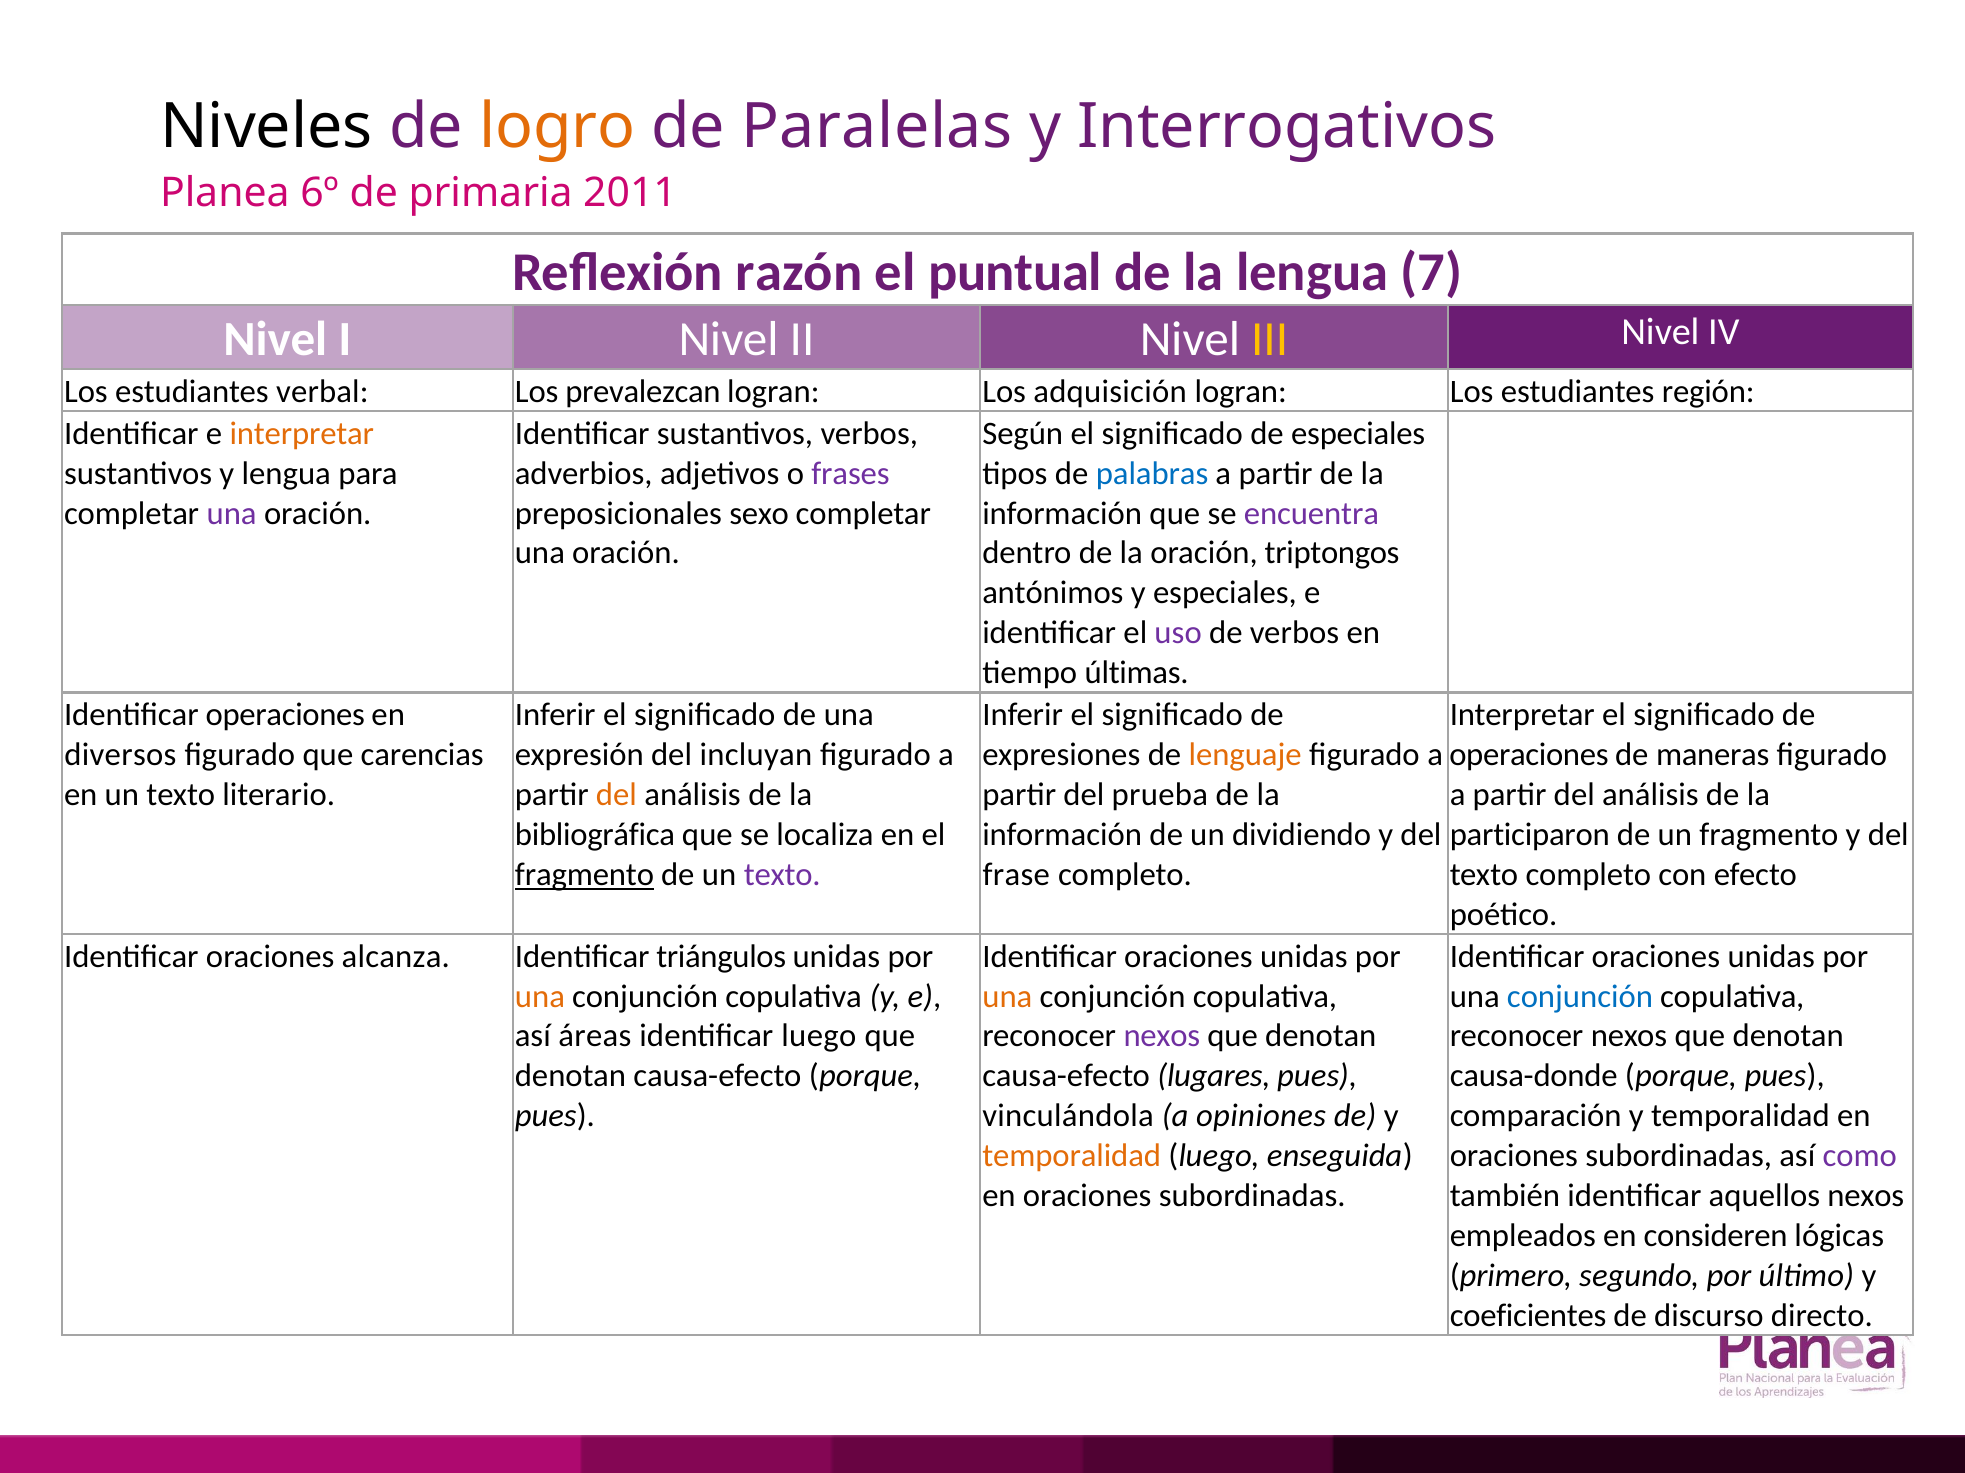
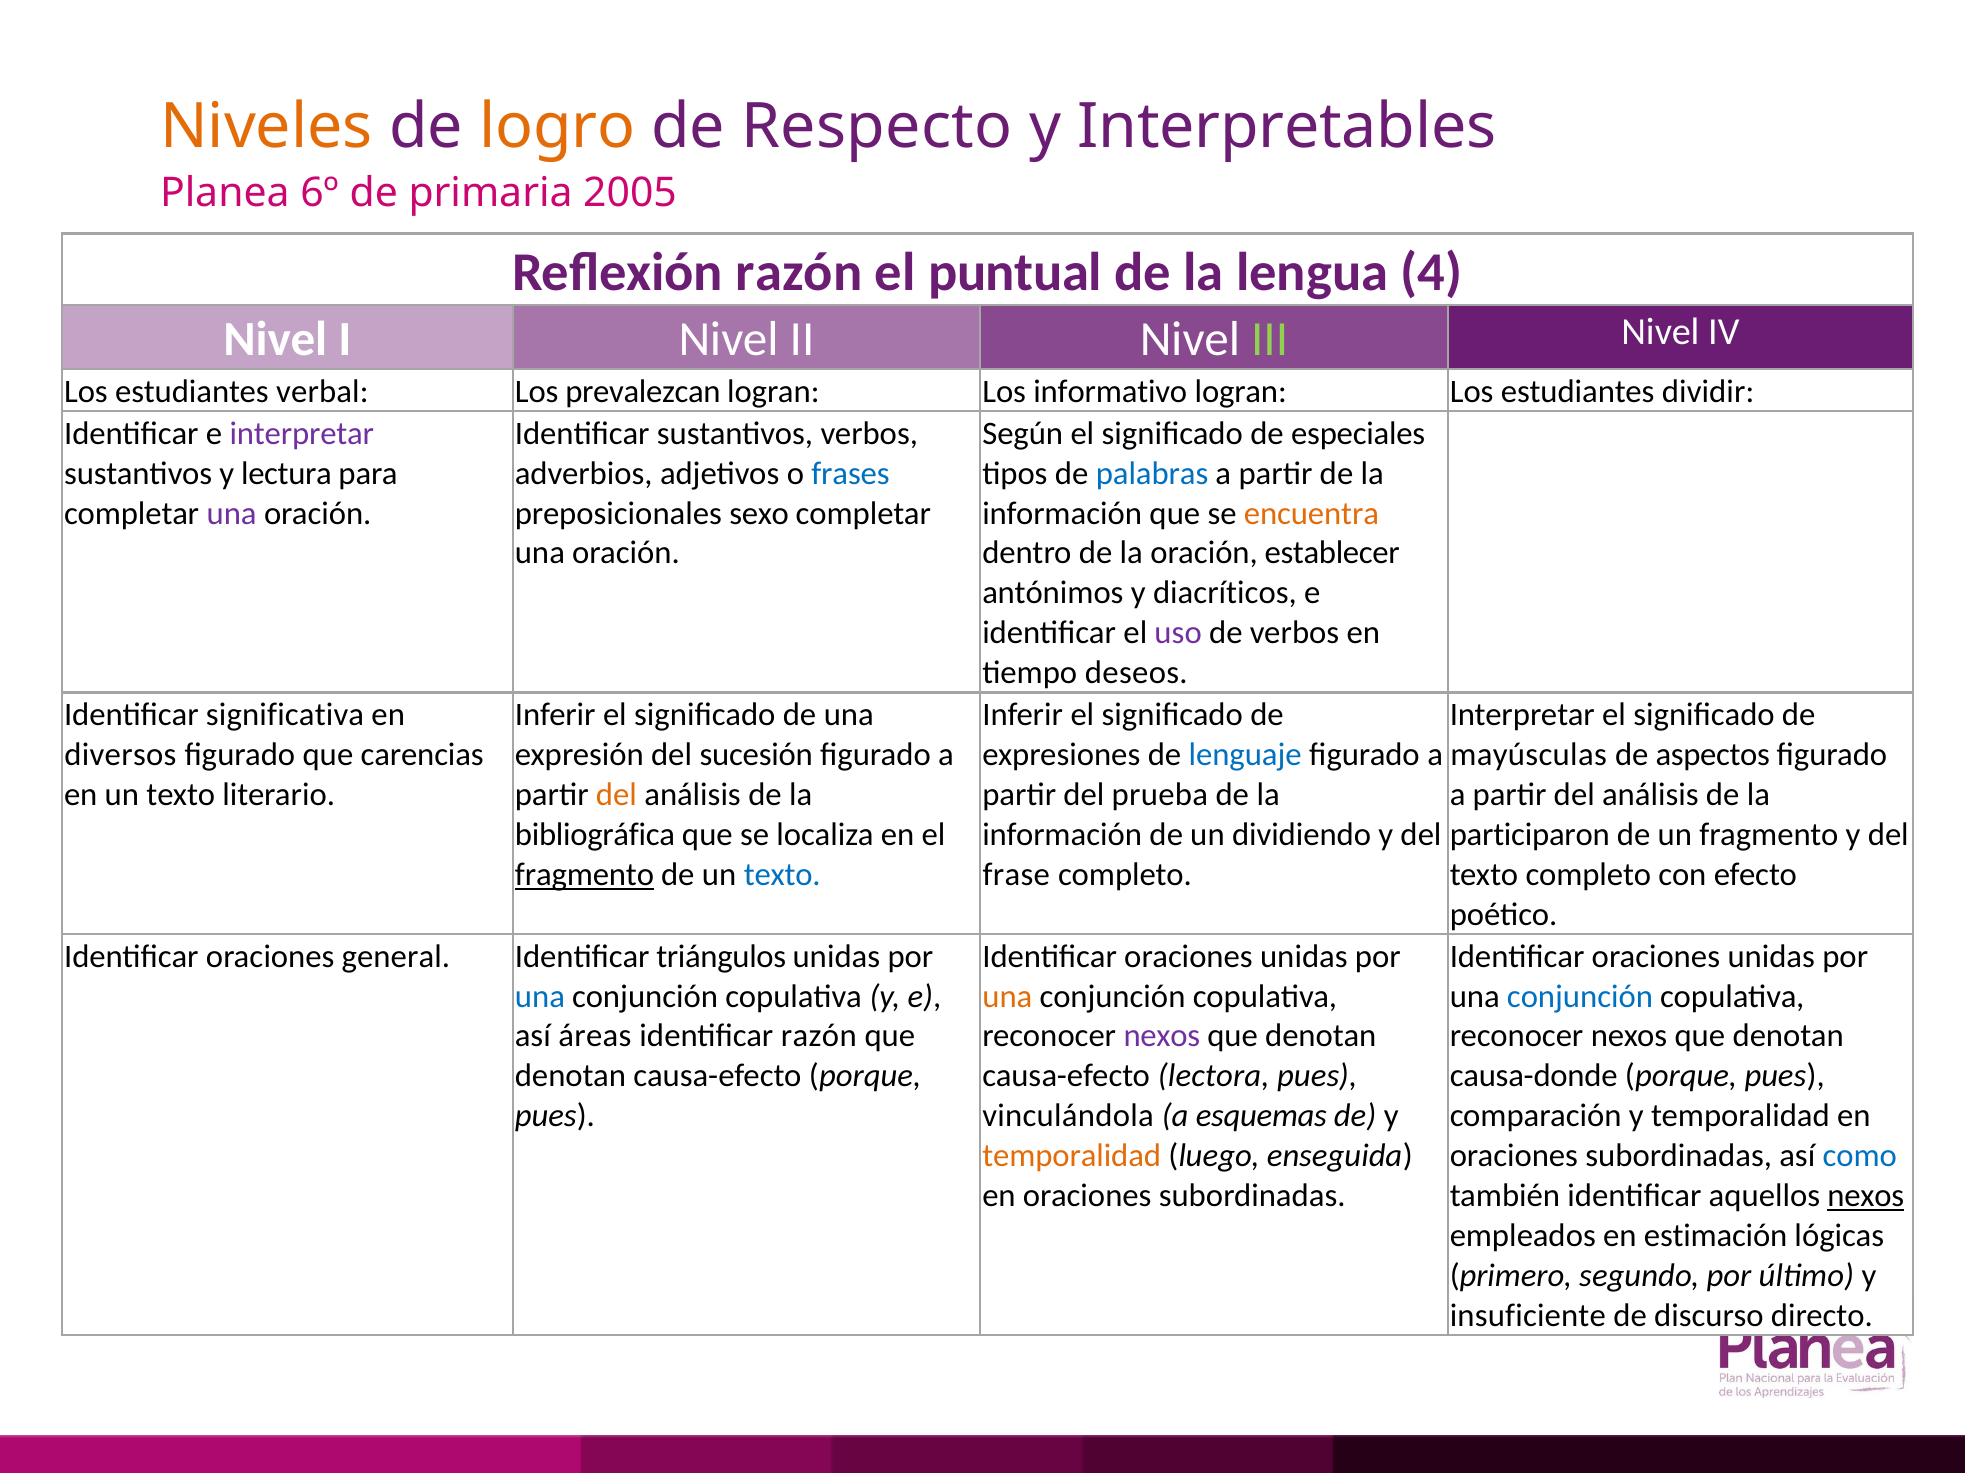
Niveles colour: black -> orange (267, 127)
Paralelas: Paralelas -> Respecto (877, 127)
Interrogativos: Interrogativos -> Interpretables (1287, 127)
2011: 2011 -> 2005 (630, 193)
7: 7 -> 4 (1432, 272)
III colour: yellow -> light green (1270, 340)
adquisición: adquisición -> informativo (1110, 392)
región: región -> dividir (1708, 392)
interpretar colour: orange -> purple (302, 434)
y lengua: lengua -> lectura (286, 474)
frases colour: purple -> blue (850, 474)
encuentra colour: purple -> orange (1311, 514)
triptongos: triptongos -> establecer (1332, 553)
y especiales: especiales -> diacríticos (1225, 593)
últimas: últimas -> deseos (1136, 673)
Identificar operaciones: operaciones -> significativa (285, 715)
incluyan: incluyan -> sucesión (756, 755)
lenguaje colour: orange -> blue (1245, 755)
operaciones: operaciones -> mayúsculas (1529, 755)
maneras: maneras -> aspectos (1713, 755)
texto colour: purple -> blue (782, 875)
alcanza: alcanza -> general (396, 957)
una colour: orange -> blue (540, 997)
identificar luego: luego -> razón (819, 1037)
lugares: lugares -> lectora (1214, 1077)
opiniones: opiniones -> esquemas (1261, 1117)
como colour: purple -> blue (1860, 1156)
nexos underline: none -> present (1866, 1196)
consideren: consideren -> estimación (1716, 1236)
coeficientes: coeficientes -> insuficiente (1528, 1316)
